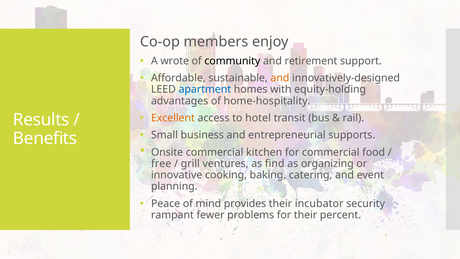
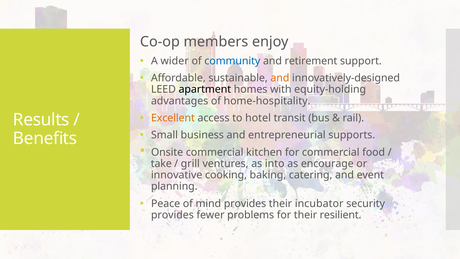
wrote: wrote -> wider (175, 61)
community colour: black -> blue (232, 61)
apartment colour: blue -> black (205, 89)
free: free -> take (161, 164)
find: find -> into (275, 164)
organizing: organizing -> encourage (327, 164)
rampant: rampant -> provides (172, 215)
percent: percent -> resilient (341, 215)
